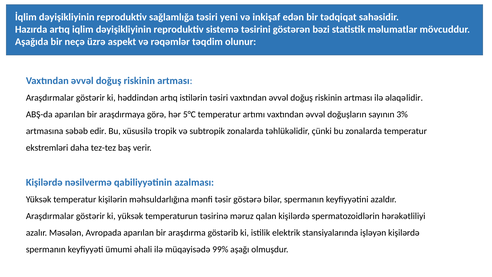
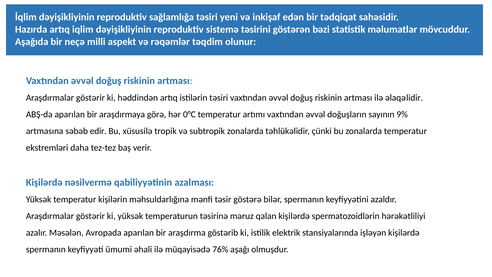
üzrə: üzrə -> milli (96, 42)
5°C: 5°C -> 0°C (189, 114)
3%: 3% -> 9% (402, 114)
99%: 99% -> 76% (220, 249)
